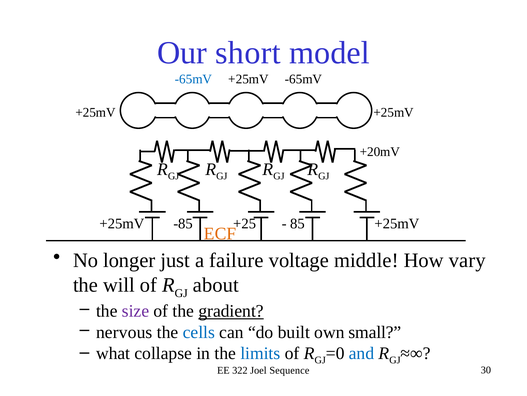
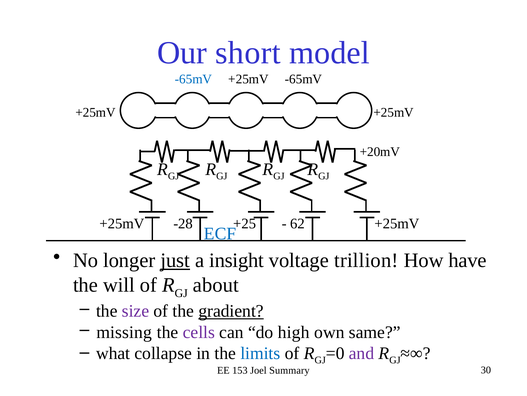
-85: -85 -> -28 (183, 223)
85: 85 -> 62 (298, 223)
ECF colour: orange -> blue (220, 233)
just underline: none -> present (175, 260)
failure: failure -> insight (237, 260)
middle: middle -> trillion (366, 260)
vary: vary -> have (468, 260)
nervous: nervous -> missing (124, 332)
cells colour: blue -> purple (199, 332)
built: built -> high (294, 332)
small: small -> same (375, 332)
and colour: blue -> purple (362, 353)
322: 322 -> 153 (240, 370)
Sequence: Sequence -> Summary (289, 370)
